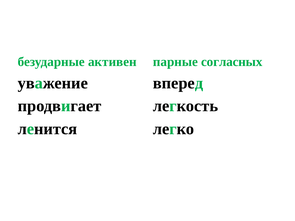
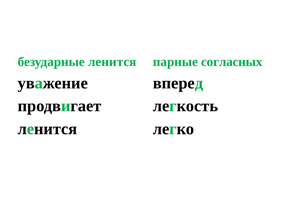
безударные активен: активен -> ленится (112, 62)
